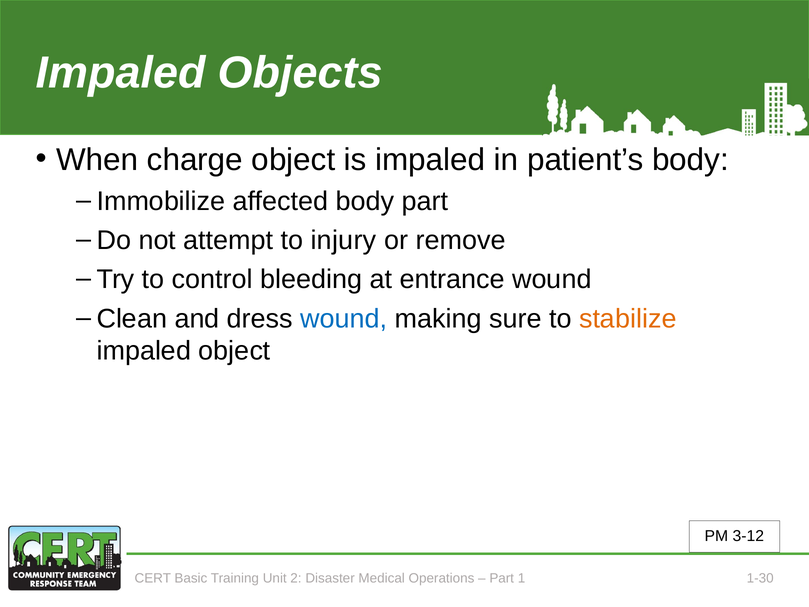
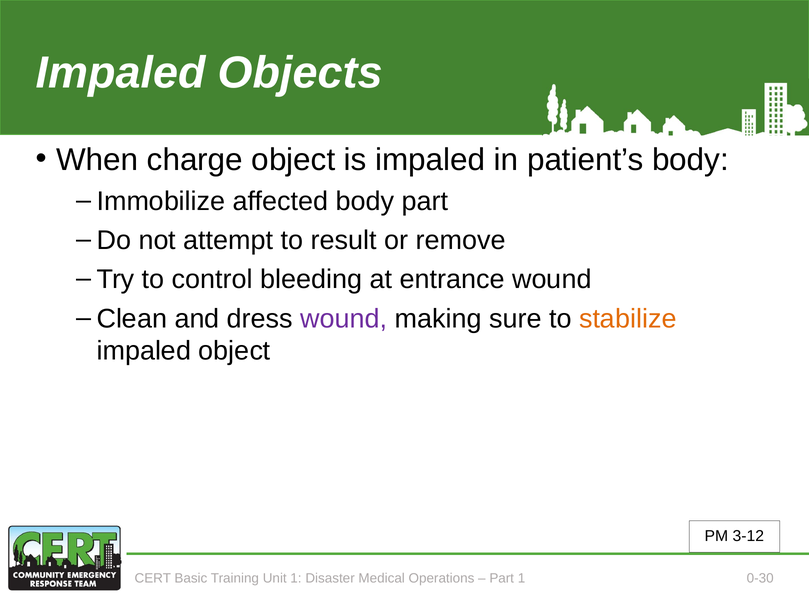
injury: injury -> result (344, 240)
wound colour: blue -> purple (344, 319)
Unit 2: 2 -> 1 (296, 578)
1-30: 1-30 -> 0-30 (760, 578)
